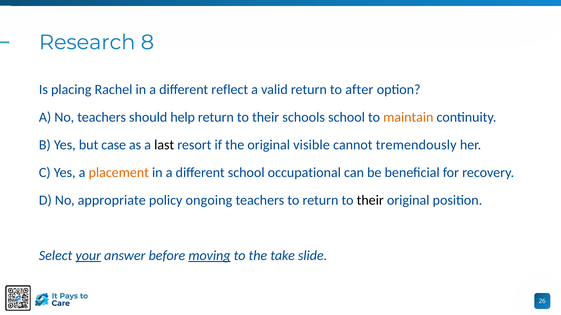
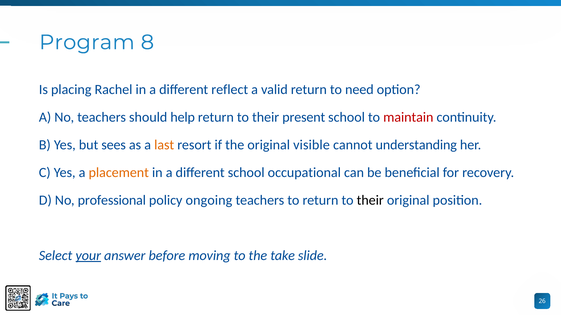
Research: Research -> Program (87, 42)
after: after -> need (359, 90)
schools: schools -> present (304, 117)
maintain colour: orange -> red (408, 117)
case: case -> sees (114, 145)
last colour: black -> orange (164, 145)
tremendously: tremendously -> understanding (416, 145)
appropriate: appropriate -> professional (112, 201)
moving underline: present -> none (210, 256)
